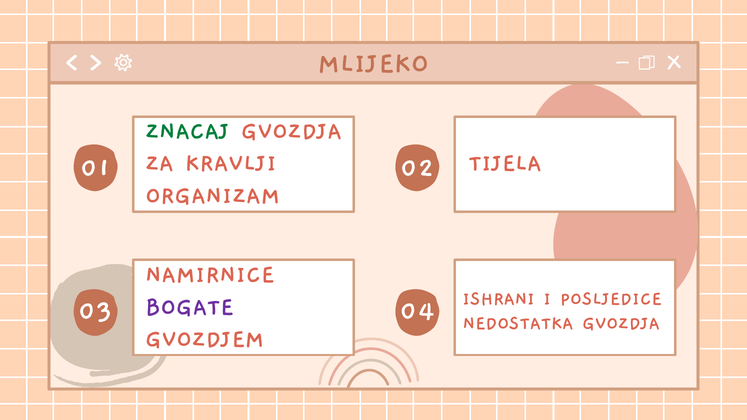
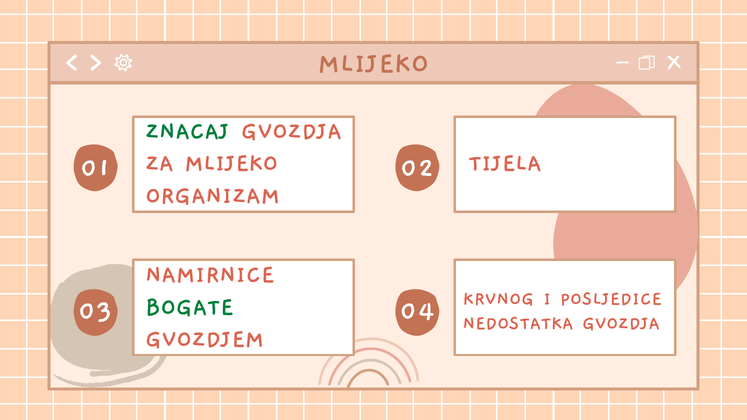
ZA KRAVLJI: KRAVLJI -> MLIJEKO (231, 162)
BOGATE colour: purple -> green (189, 306)
ISHRANI: ISHRANI -> KRVNOG (498, 298)
